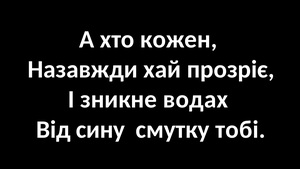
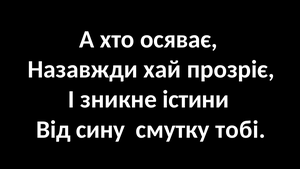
кожен: кожен -> осяває (179, 39)
водах: водах -> істини (196, 99)
